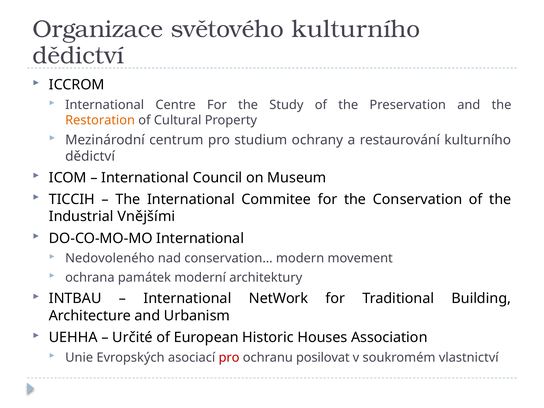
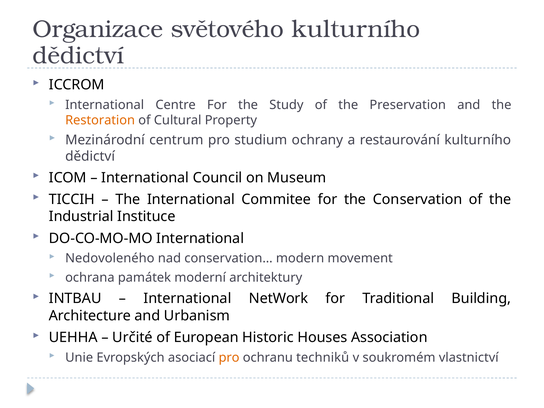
Vnějšími: Vnějšími -> Instituce (146, 217)
pro colour: red -> orange (229, 357)
posilovat: posilovat -> techniků (323, 357)
